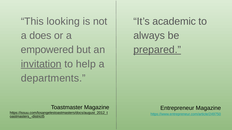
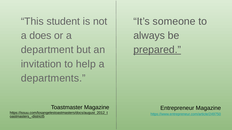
looking: looking -> student (63, 22)
academic: academic -> someone (174, 22)
empowered: empowered -> department (47, 50)
invitation underline: present -> none (41, 64)
